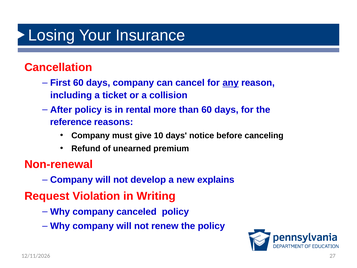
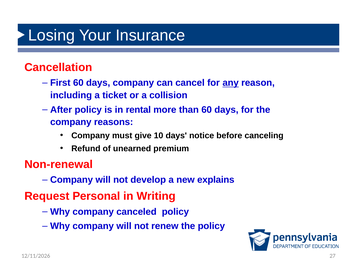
reference: reference -> company (71, 122)
Violation: Violation -> Personal (96, 196)
